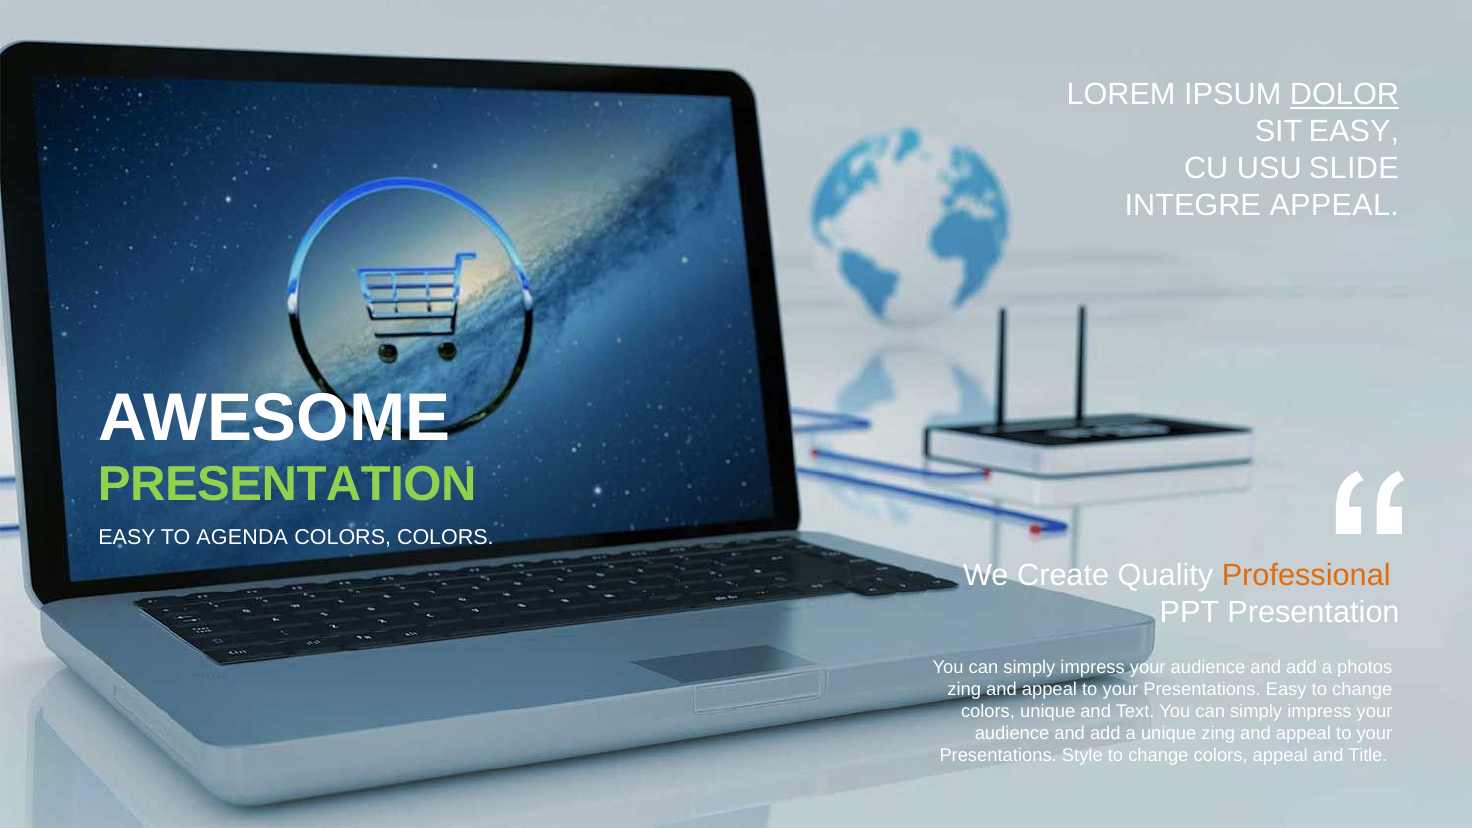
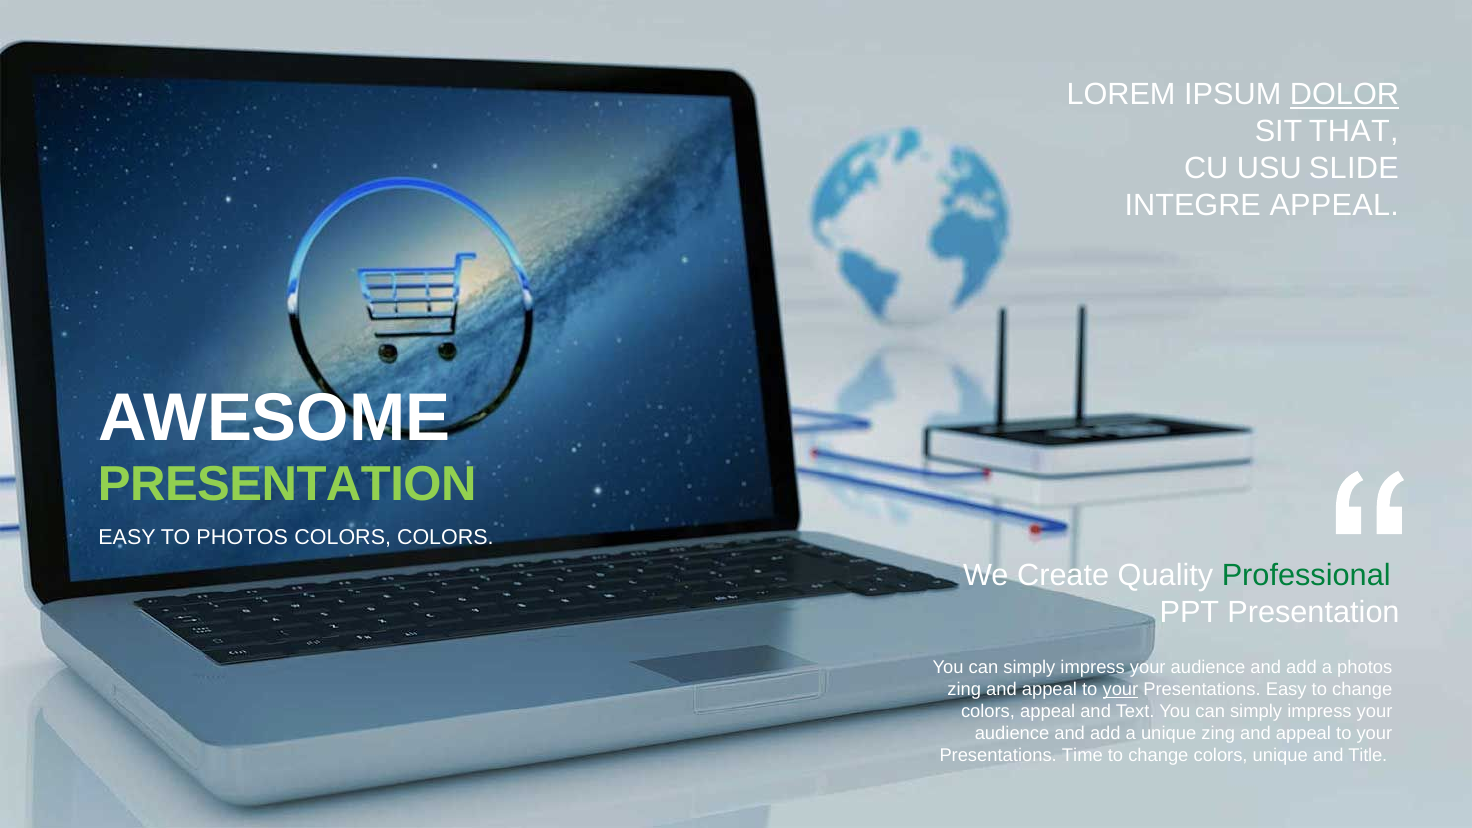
SIT EASY: EASY -> THAT (1354, 132)
TO AGENDA: AGENDA -> PHOTOS (242, 537)
Professional colour: orange -> green (1306, 576)
your underline: none -> present (1120, 689)
colors unique: unique -> appeal (1048, 711)
Style: Style -> Time (1082, 755)
colors appeal: appeal -> unique (1280, 755)
